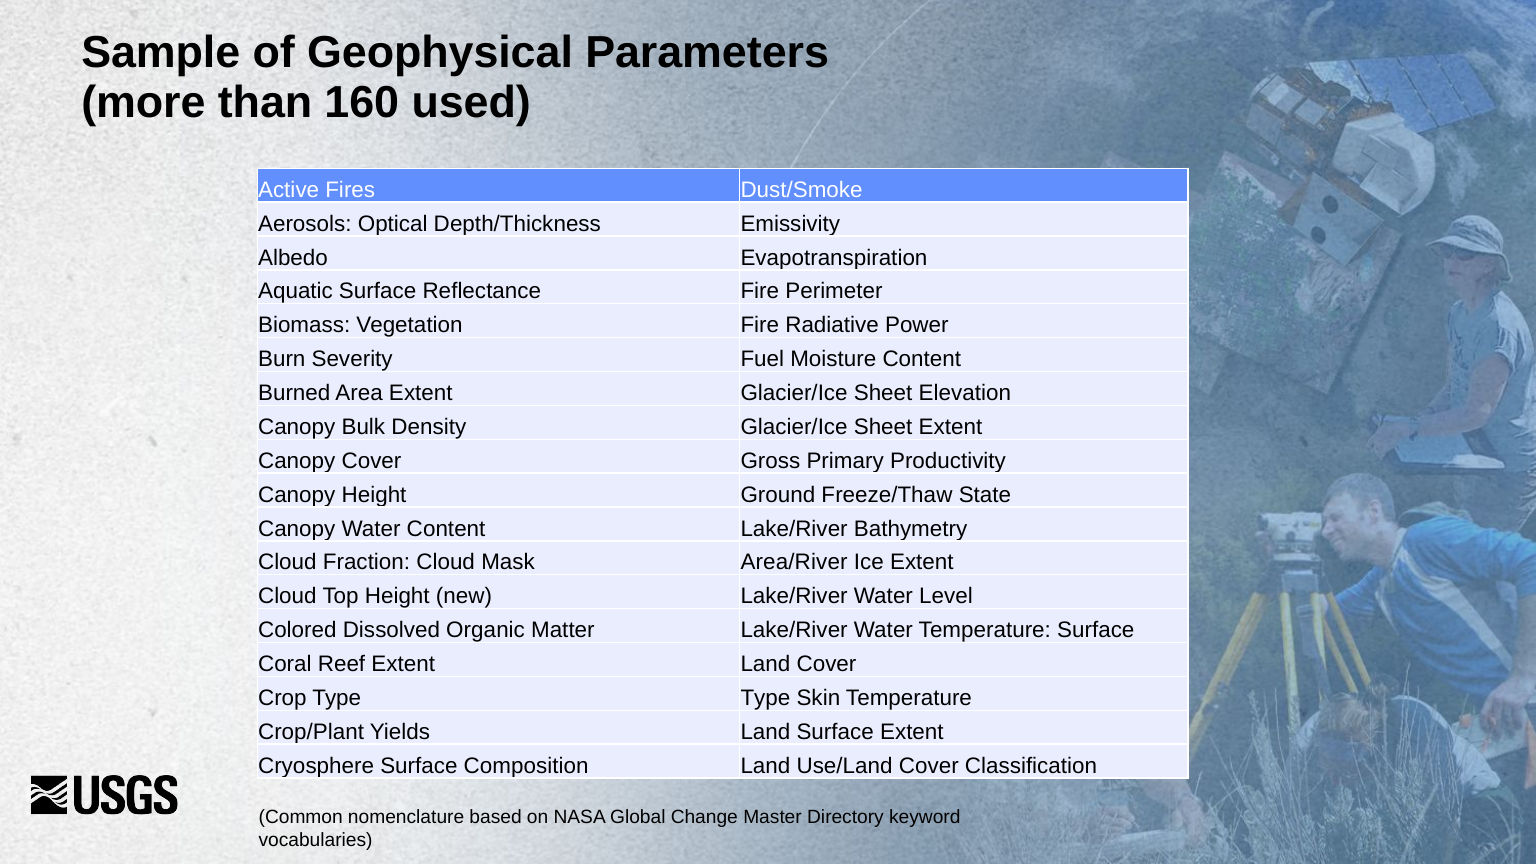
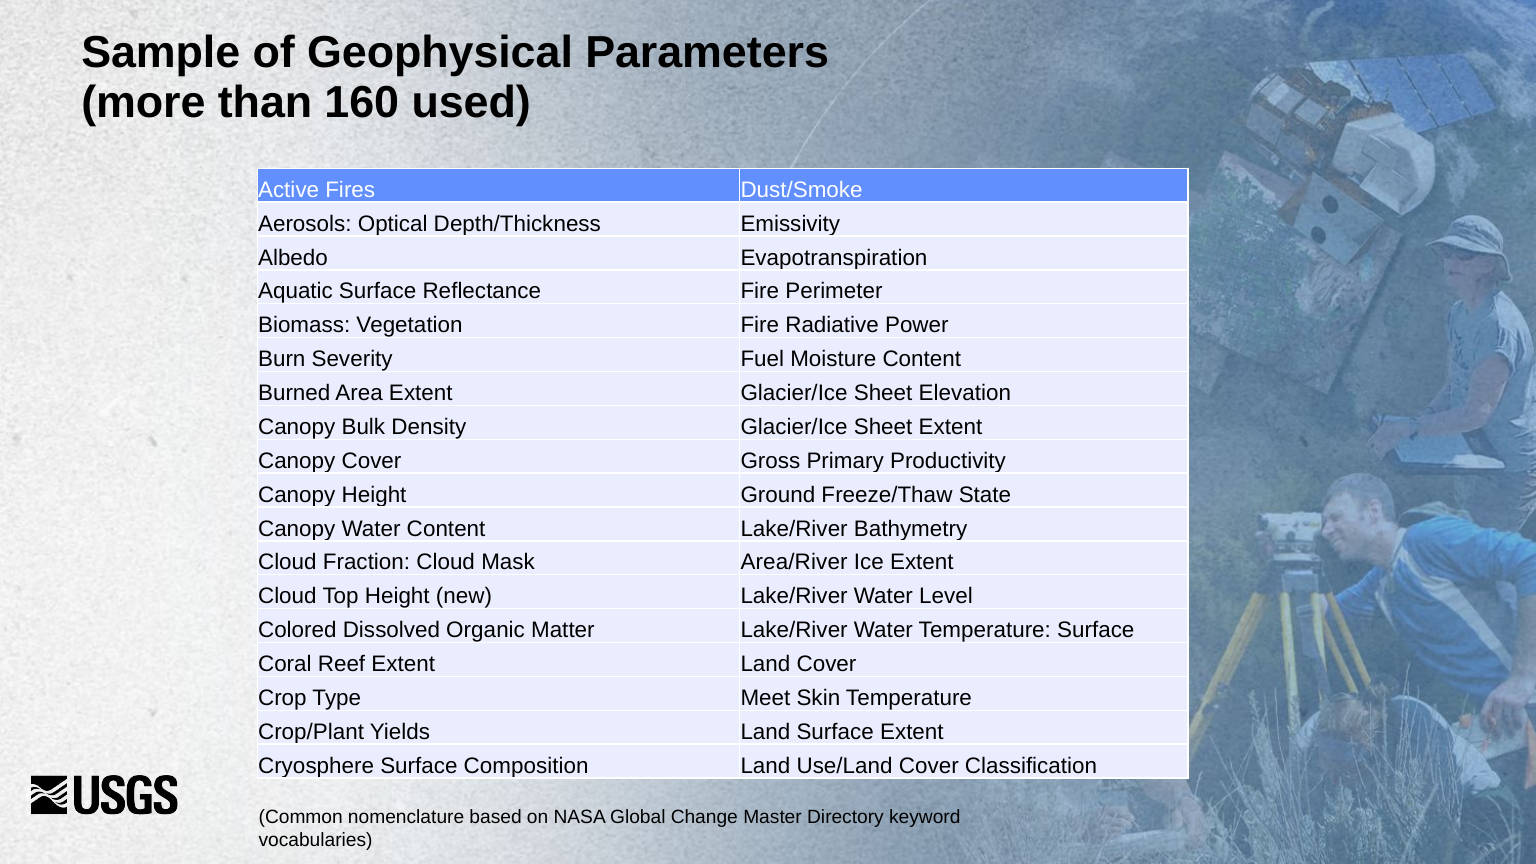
Type Type: Type -> Meet (765, 698)
